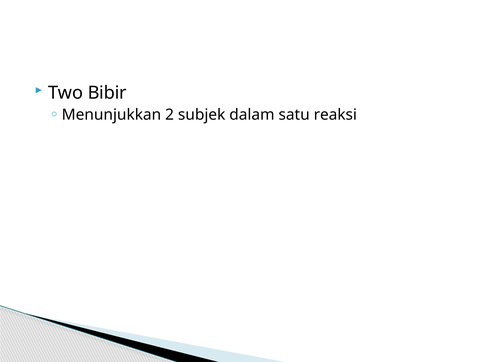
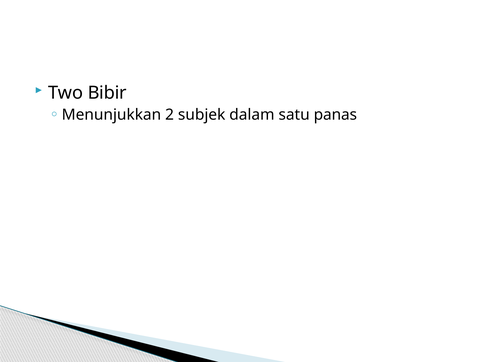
reaksi: reaksi -> panas (335, 115)
